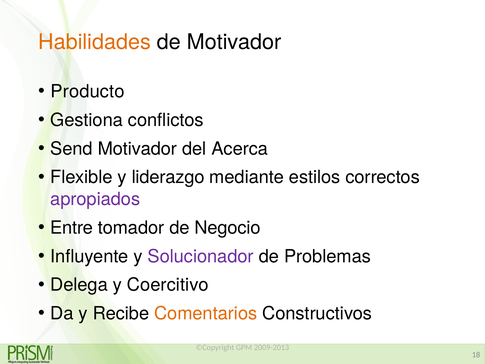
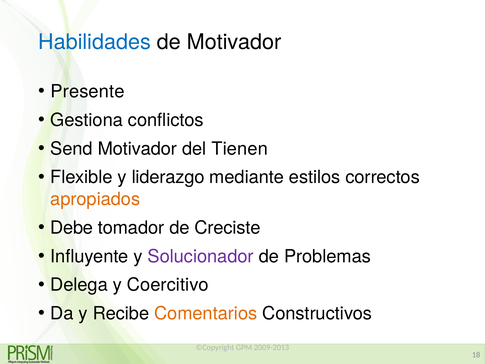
Habilidades colour: orange -> blue (95, 42)
Producto: Producto -> Presente (88, 91)
Acerca: Acerca -> Tienen (240, 149)
apropiados colour: purple -> orange (95, 199)
Entre: Entre -> Debe (72, 228)
Negocio: Negocio -> Creciste (228, 228)
